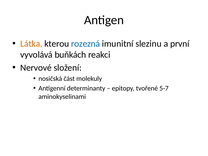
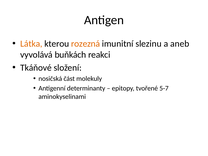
rozezná colour: blue -> orange (86, 44)
první: první -> aneb (180, 44)
Nervové: Nervové -> Tkáňové (36, 68)
